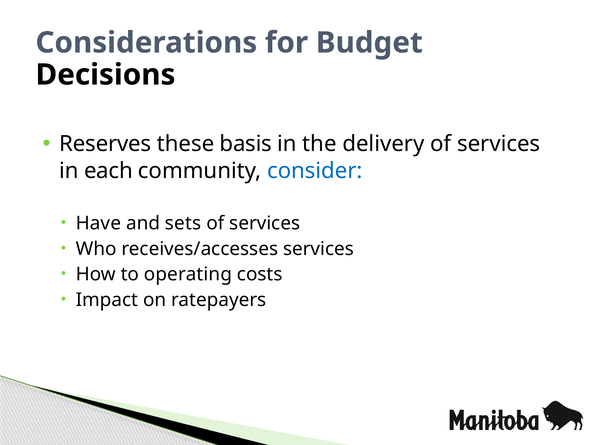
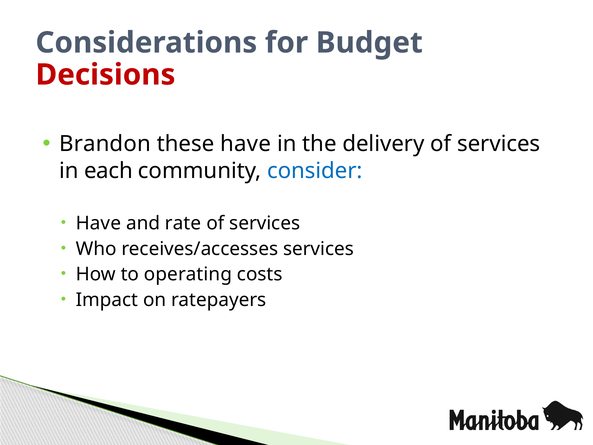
Decisions colour: black -> red (105, 75)
Reserves: Reserves -> Brandon (105, 144)
these basis: basis -> have (246, 144)
sets: sets -> rate (183, 223)
